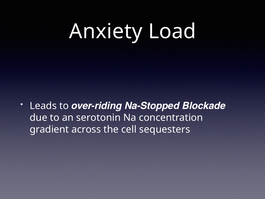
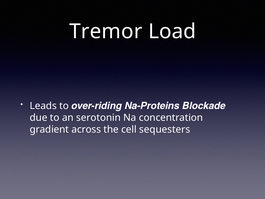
Anxiety: Anxiety -> Tremor (106, 31)
Na-Stopped: Na-Stopped -> Na-Proteins (152, 106)
